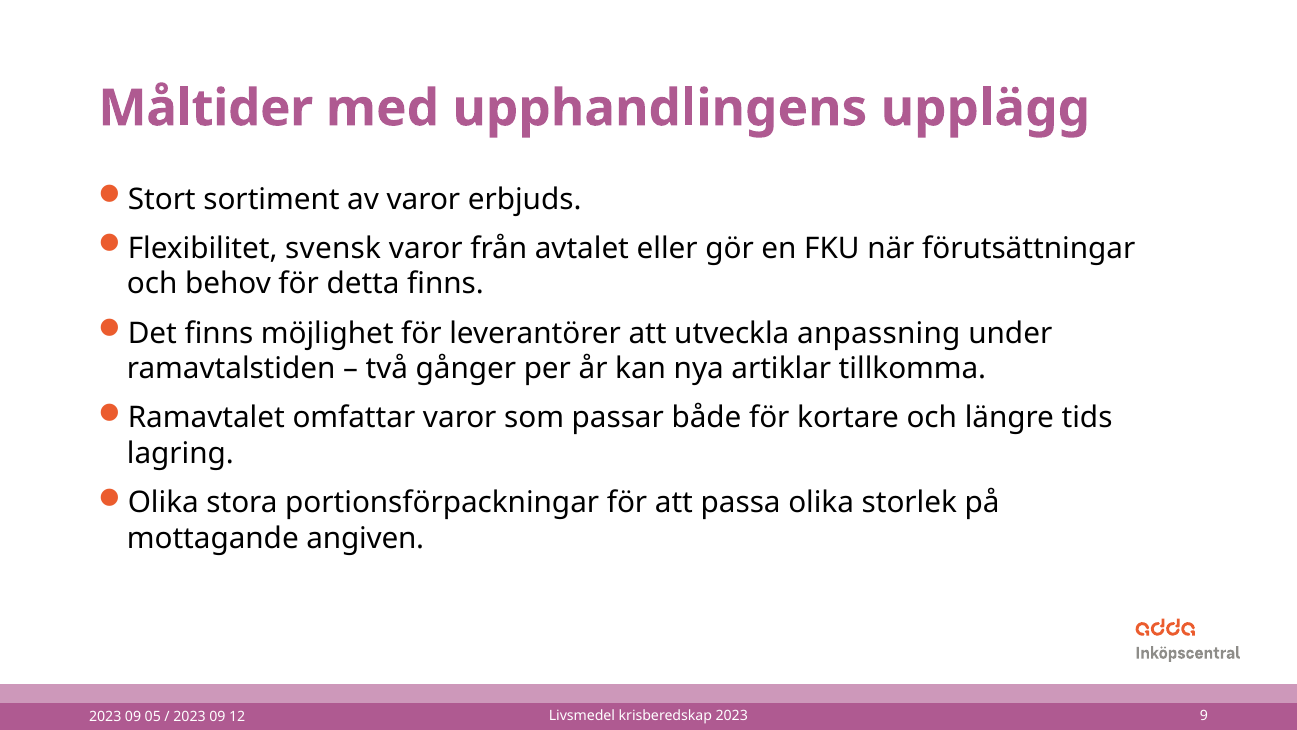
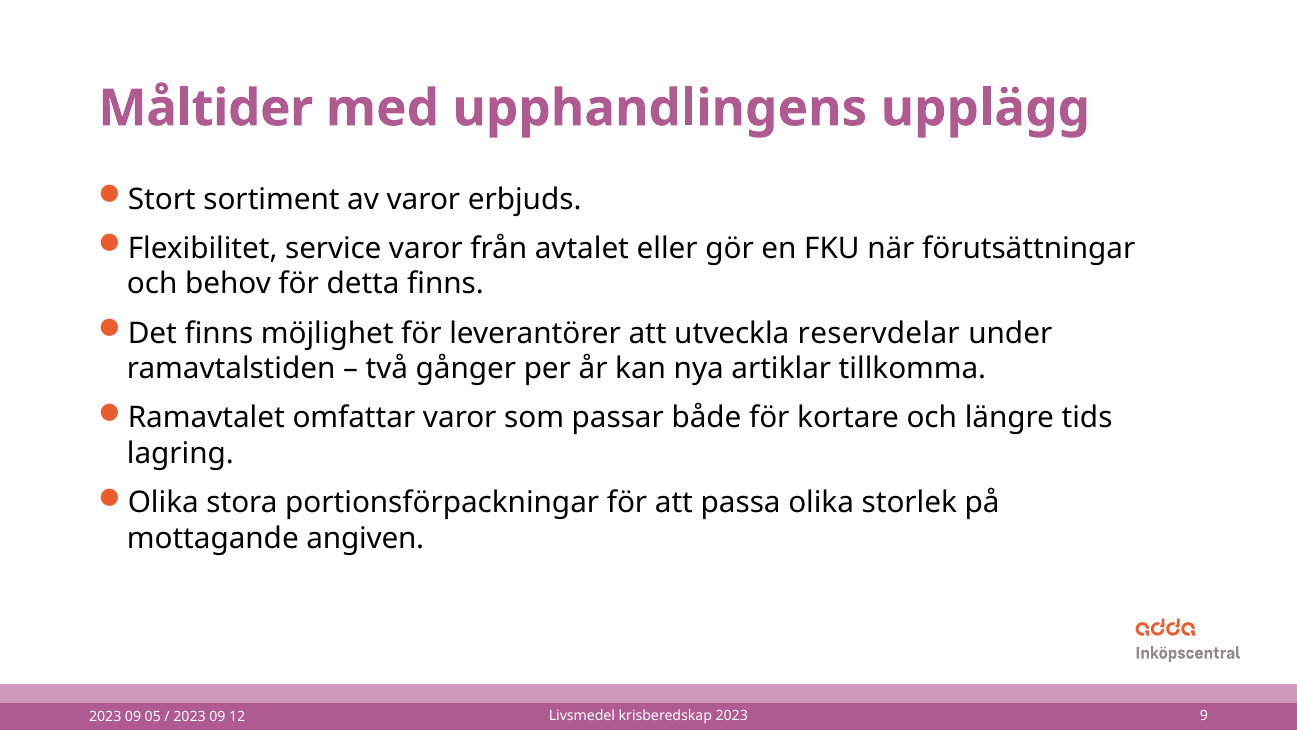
svensk: svensk -> service (333, 248)
anpassning: anpassning -> reservdelar (879, 333)
